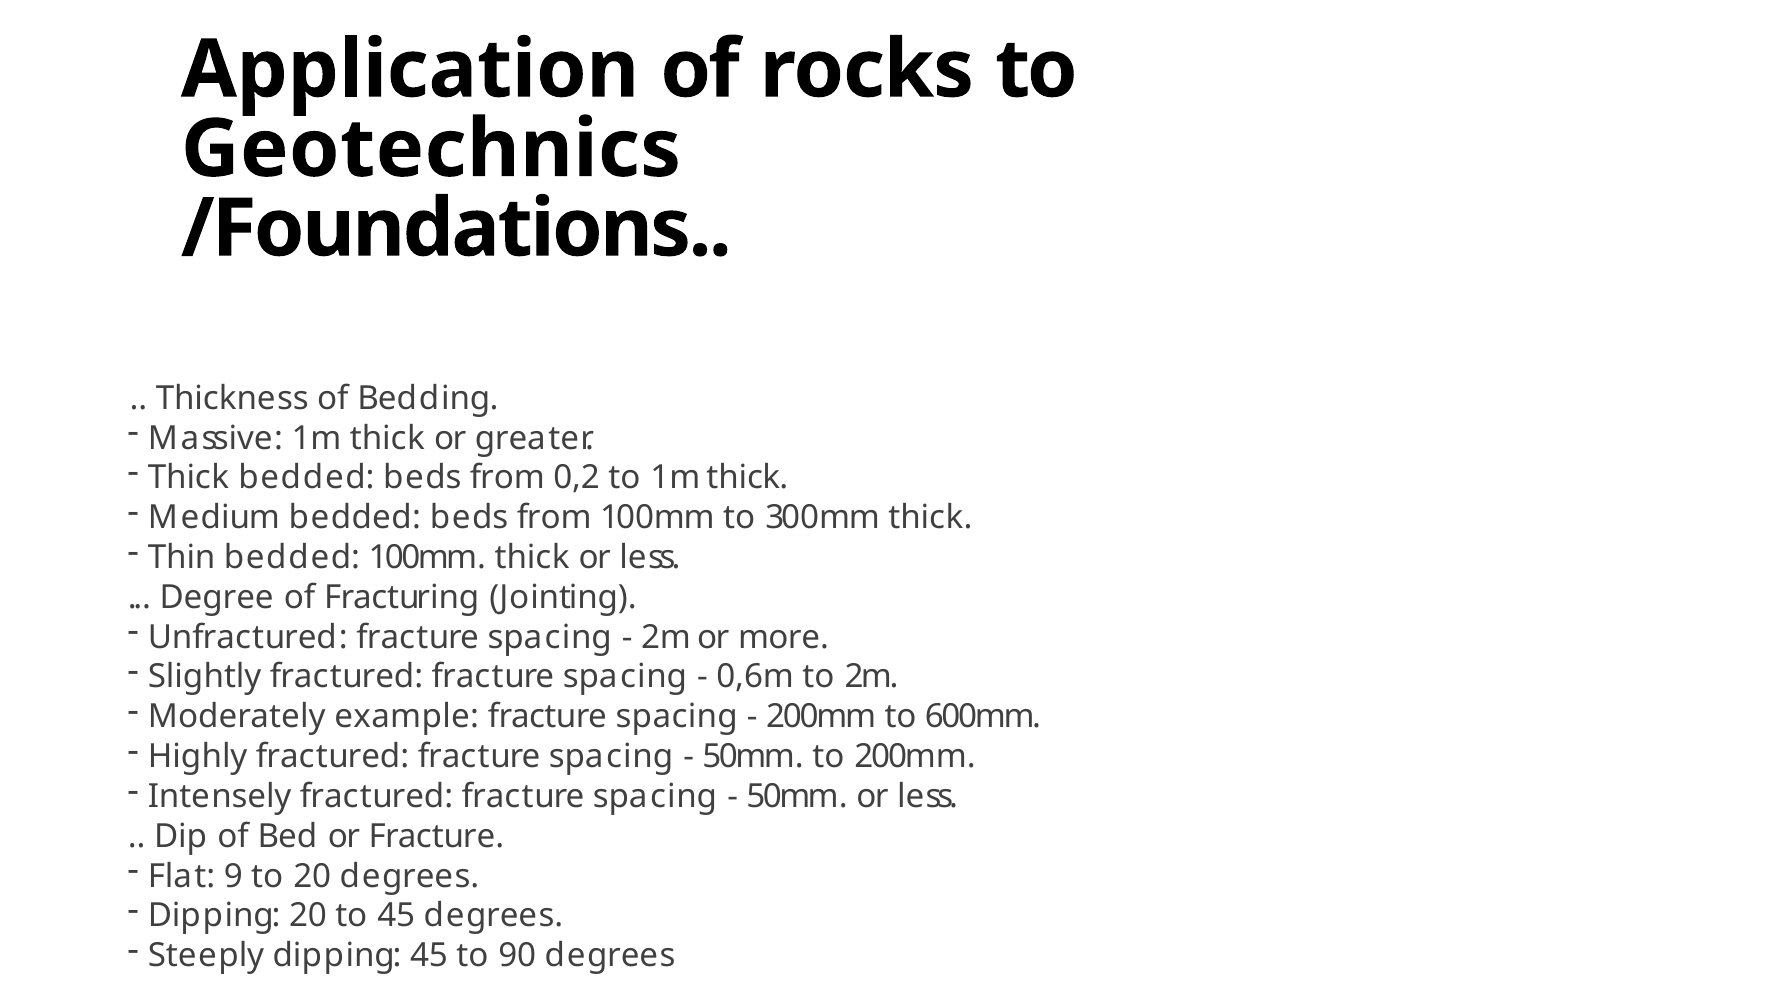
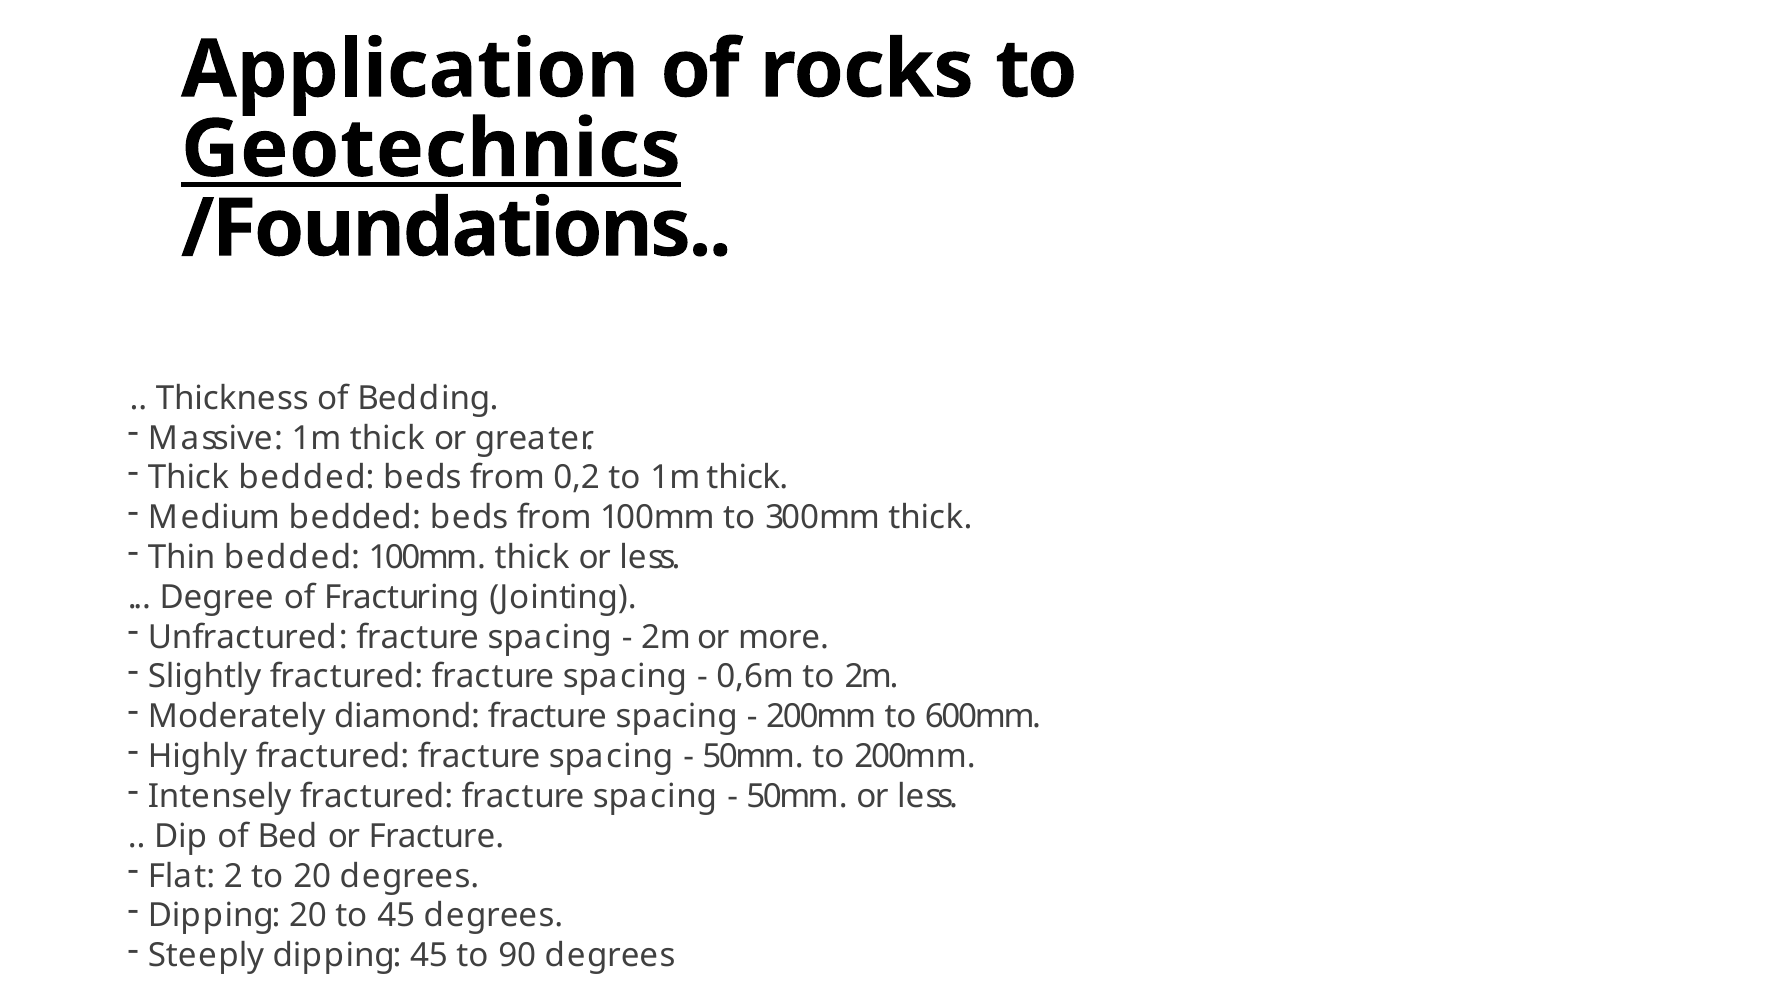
Geotechnics underline: none -> present (431, 149)
example: example -> diamond (407, 717)
9: 9 -> 2 (233, 876)
